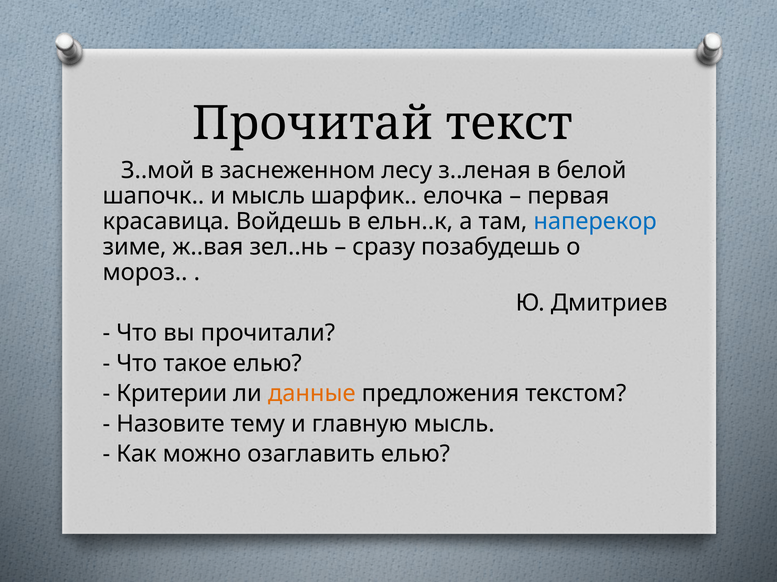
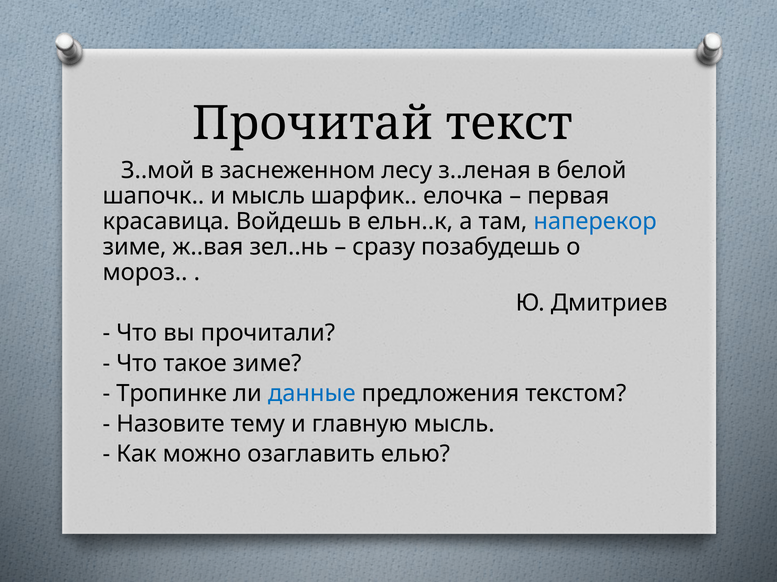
такое елью: елью -> зиме (267, 364)
Критерии: Критерии -> Тропинке (172, 394)
данные colour: orange -> blue (312, 394)
